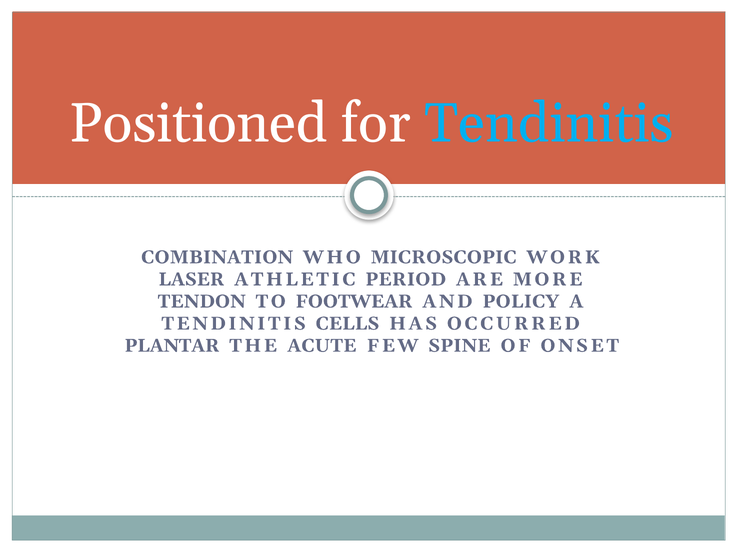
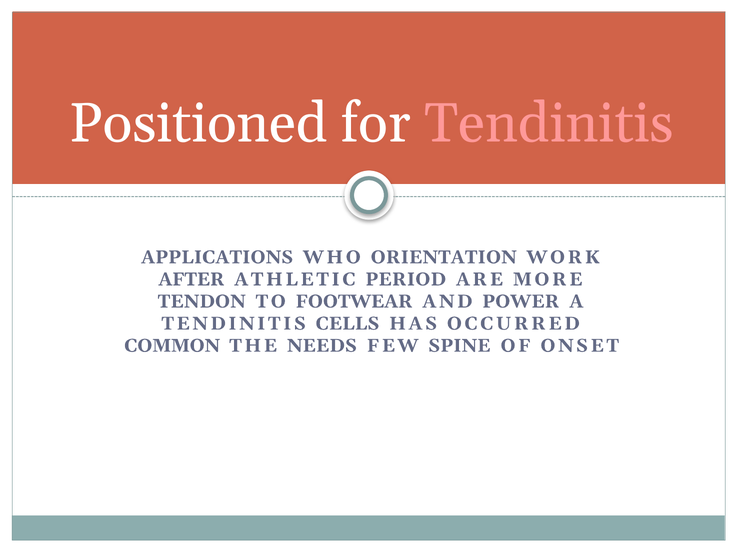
Tendinitis colour: light blue -> pink (549, 124)
COMBINATION: COMBINATION -> APPLICATIONS (217, 257)
MICROSCOPIC: MICROSCOPIC -> ORIENTATION (444, 257)
LASER: LASER -> AFTER (192, 280)
POLICY: POLICY -> POWER (521, 302)
PLANTAR: PLANTAR -> COMMON (172, 346)
ACUTE: ACUTE -> NEEDS (322, 346)
